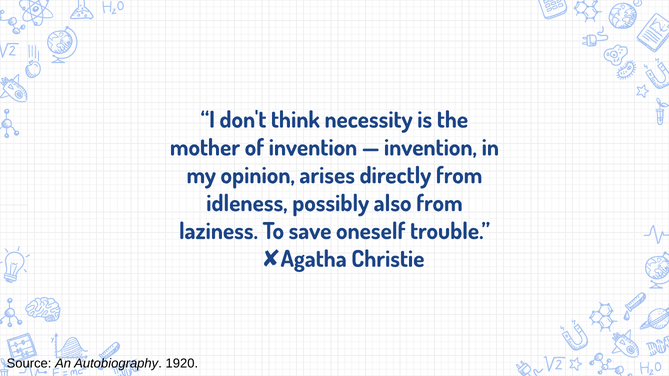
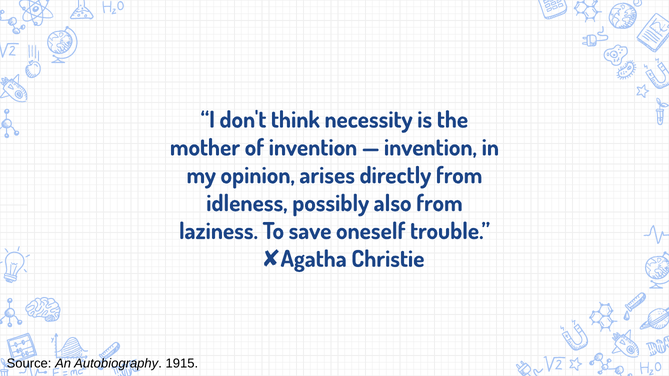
1920: 1920 -> 1915 (182, 364)
